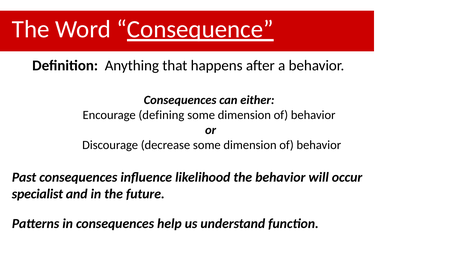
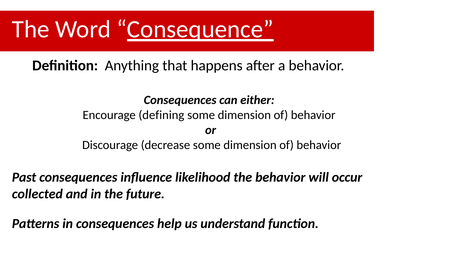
specialist: specialist -> collected (37, 193)
